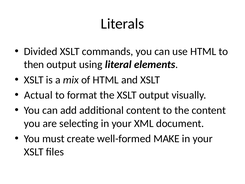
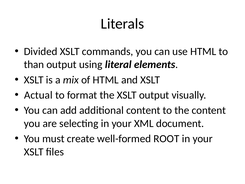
then: then -> than (34, 64)
MAKE: MAKE -> ROOT (166, 139)
